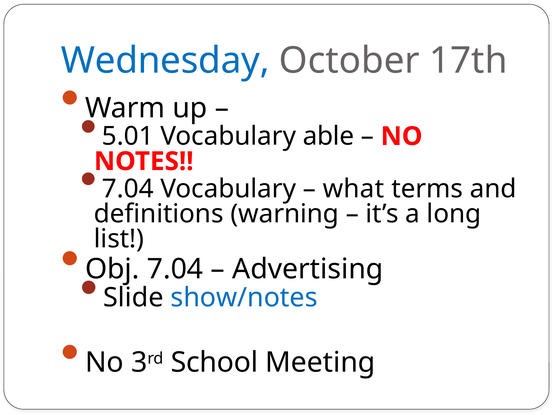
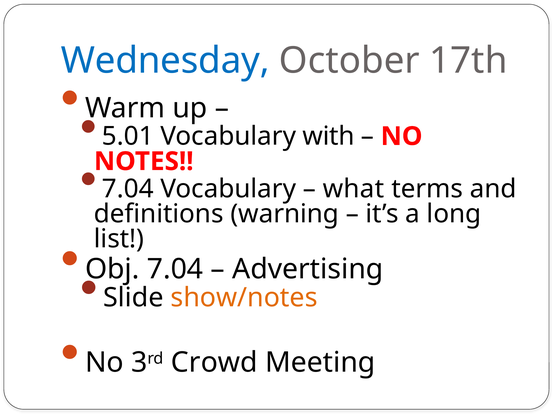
able: able -> with (328, 136)
show/notes colour: blue -> orange (244, 297)
School: School -> Crowd (214, 362)
